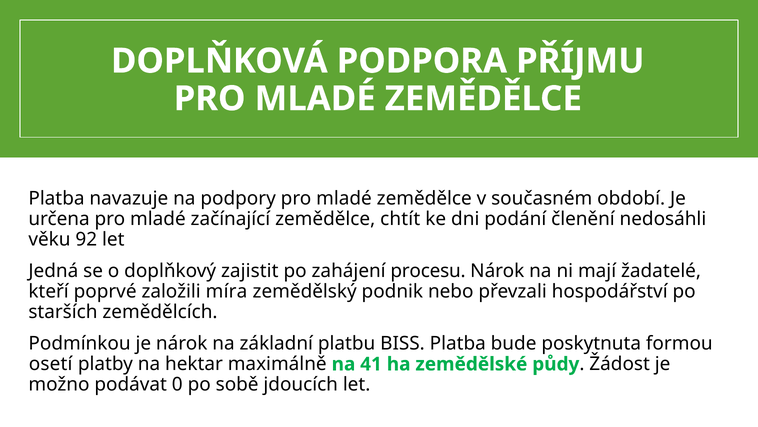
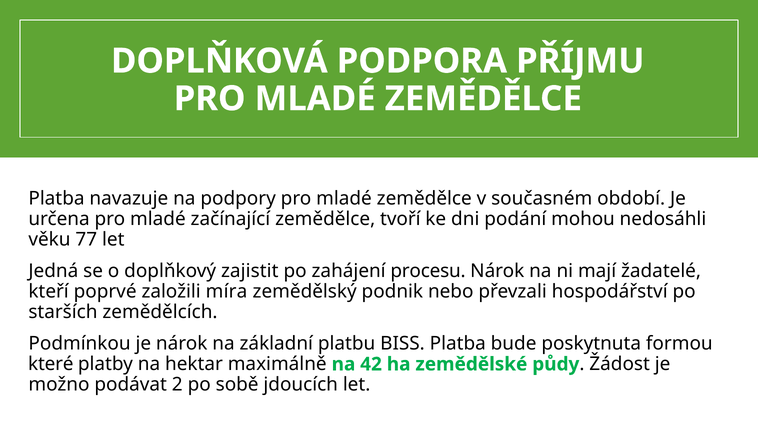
chtít: chtít -> tvoří (400, 219)
členění: členění -> mohou (583, 219)
92: 92 -> 77 (86, 239)
osetí: osetí -> které (51, 364)
41: 41 -> 42 (371, 364)
0: 0 -> 2 (177, 384)
